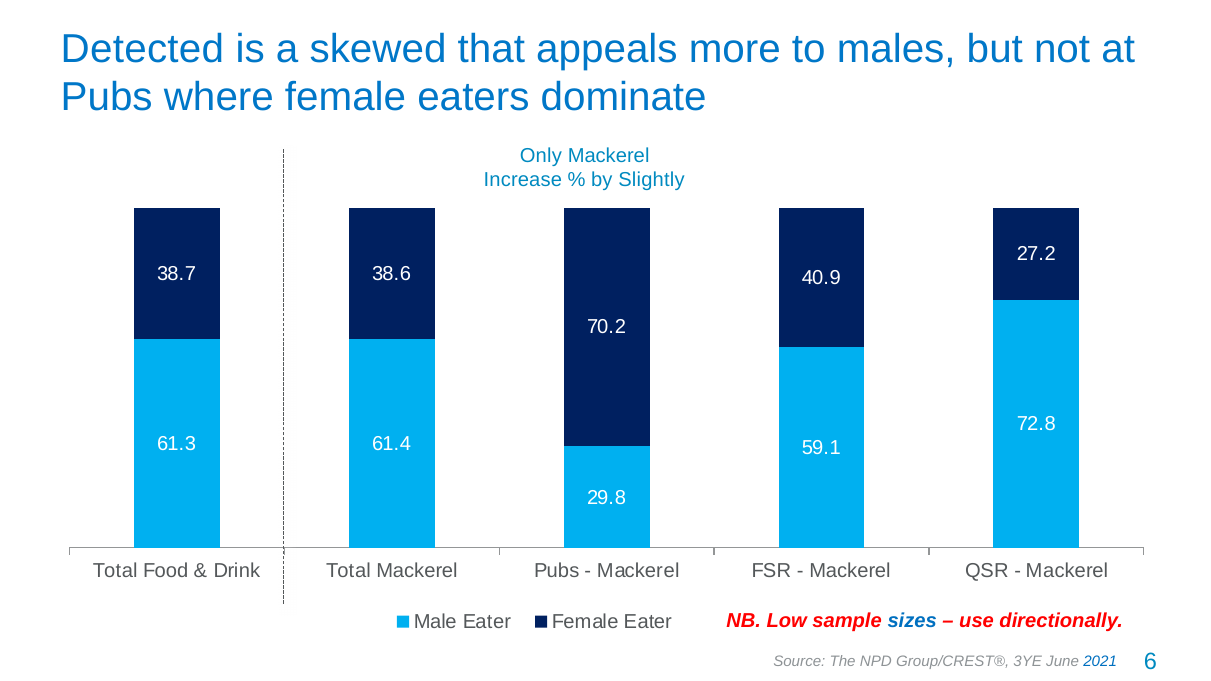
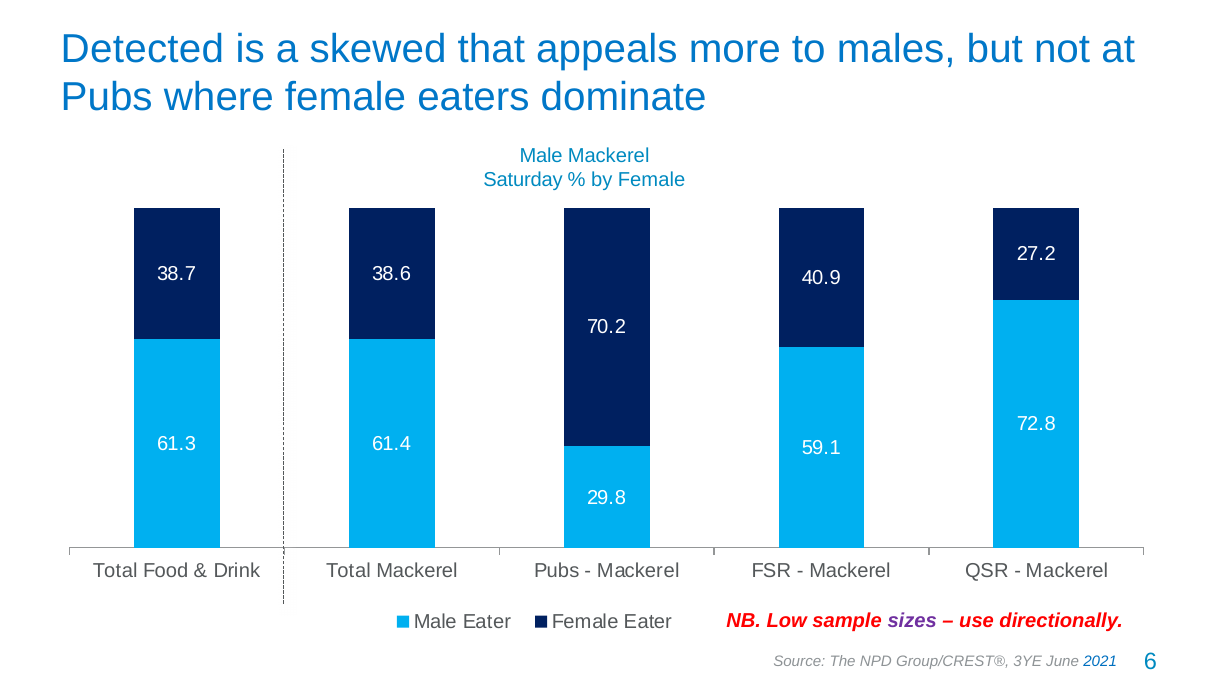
Only: Only -> Male (541, 156)
Increase: Increase -> Saturday (523, 180)
by Slightly: Slightly -> Female (652, 180)
sizes colour: blue -> purple (912, 621)
